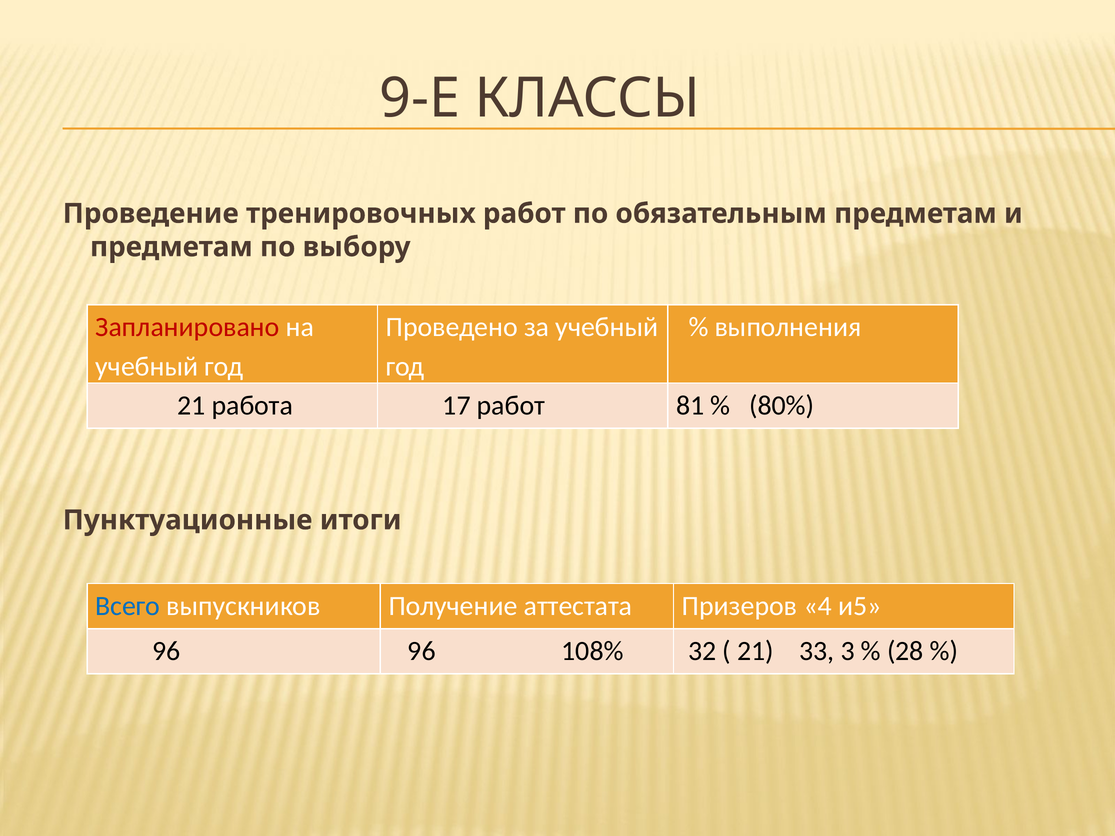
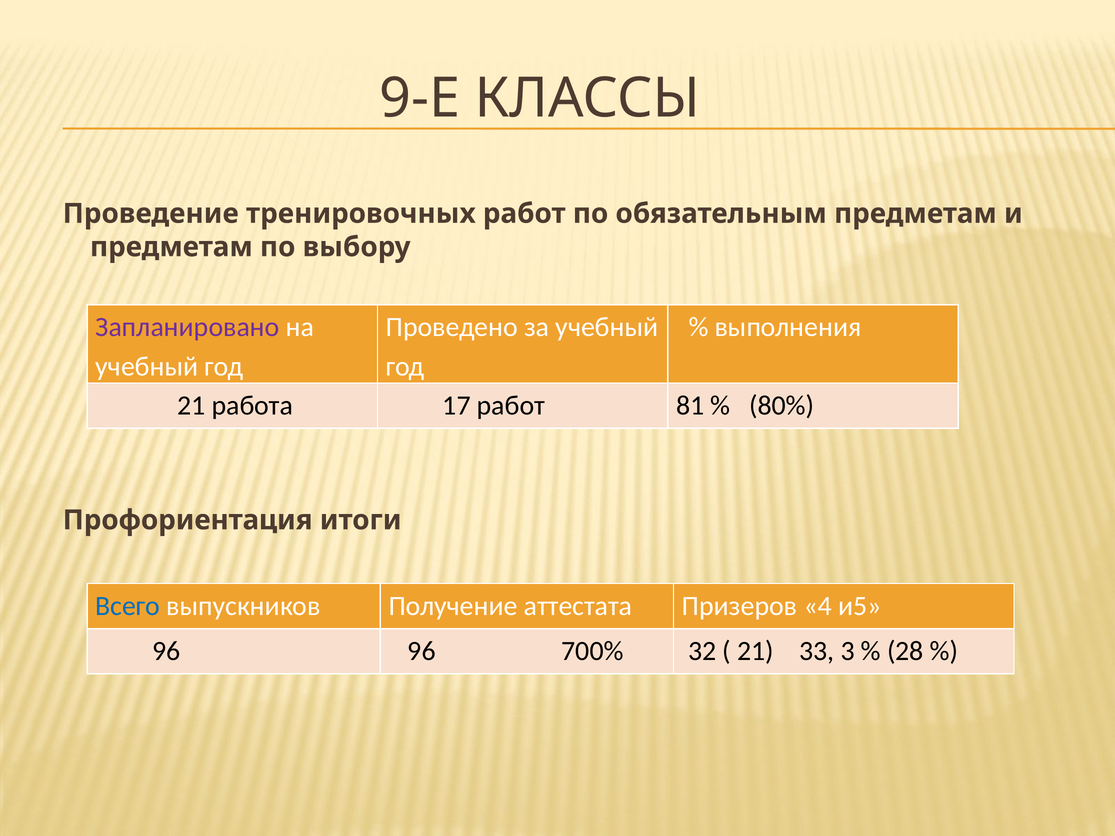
Запланировано colour: red -> purple (187, 327)
Пунктуационные: Пунктуационные -> Профориентация (188, 520)
108%: 108% -> 700% (592, 651)
